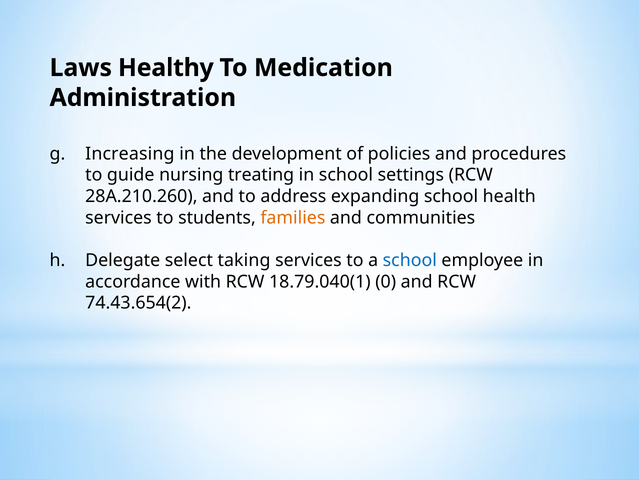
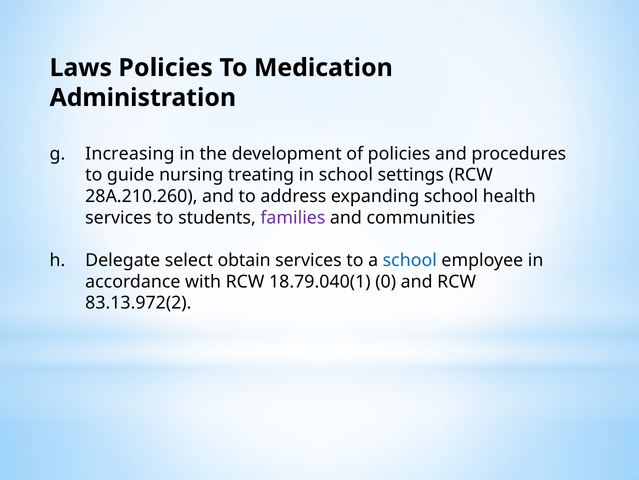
Laws Healthy: Healthy -> Policies (166, 68)
families colour: orange -> purple (293, 217)
taking: taking -> obtain (244, 260)
74.43.654(2: 74.43.654(2 -> 83.13.972(2 (138, 303)
